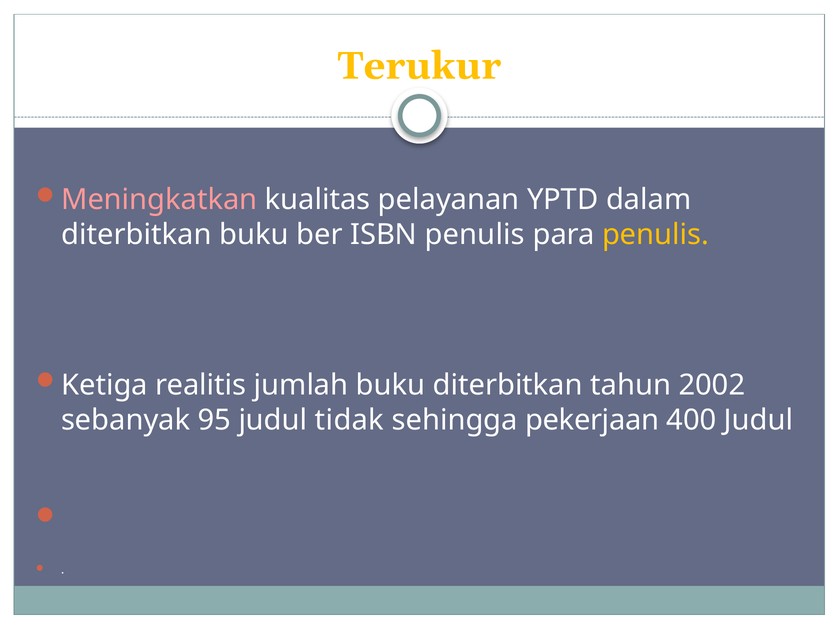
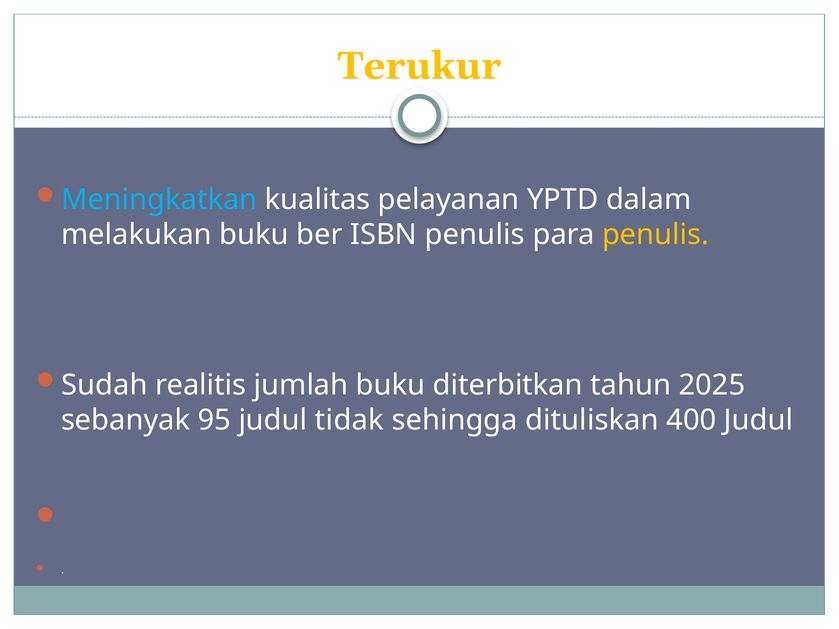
Meningkatkan colour: pink -> light blue (159, 200)
diterbitkan: diterbitkan -> melakukan (137, 235)
Ketiga: Ketiga -> Sudah (104, 385)
2002: 2002 -> 2025 (712, 385)
pekerjaan: pekerjaan -> dituliskan (592, 420)
